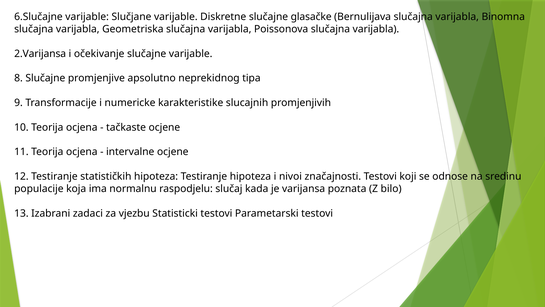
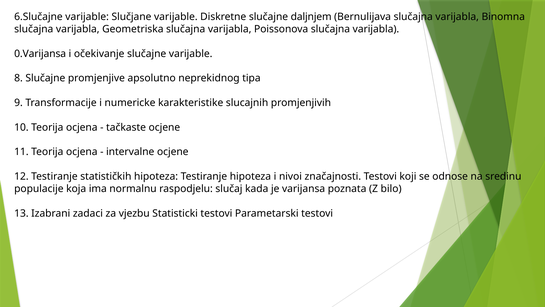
glasačke: glasačke -> daljnjem (311, 17)
2.Varijansa: 2.Varijansa -> 0.Varijansa (40, 54)
